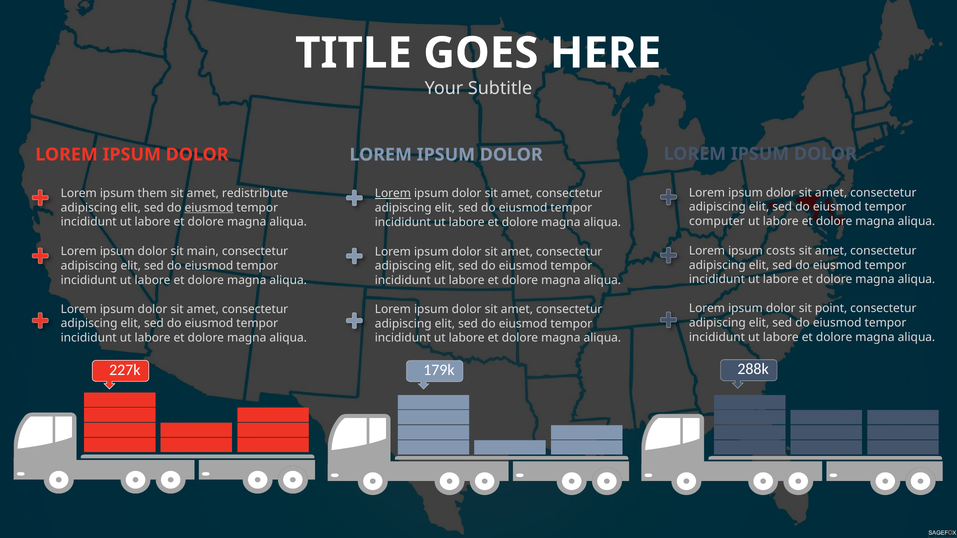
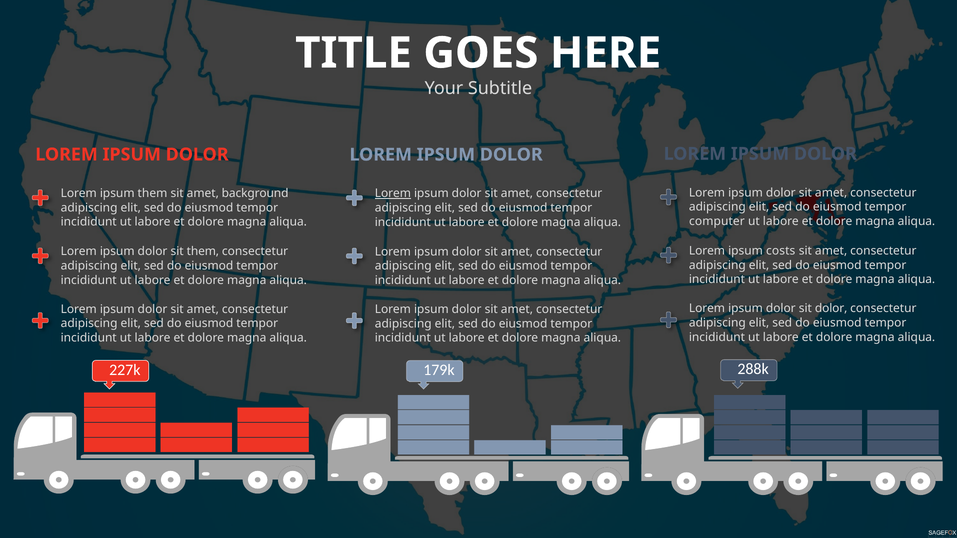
redistribute: redistribute -> background (255, 193)
eiusmod underline: present -> none (209, 208)
sit main: main -> them (203, 252)
sit point: point -> dolor (831, 309)
